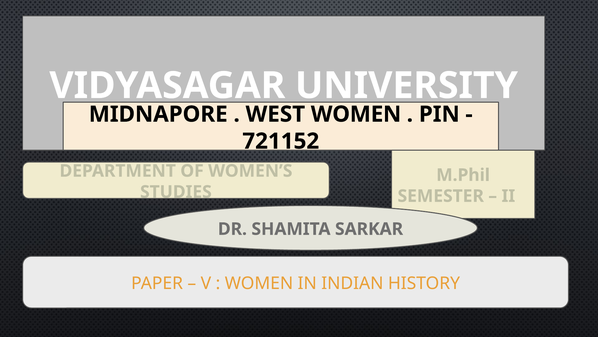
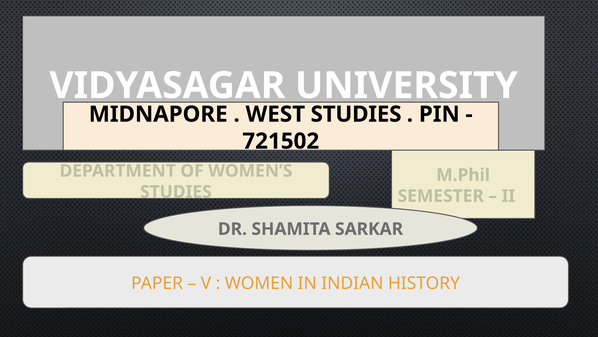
WEST WOMEN: WOMEN -> STUDIES (356, 114)
721152: 721152 -> 721502 (281, 141)
